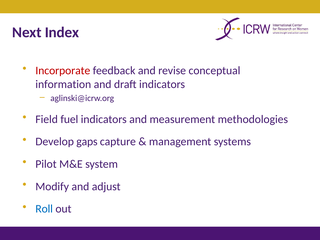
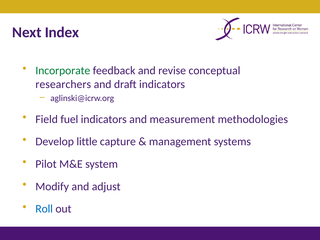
Incorporate colour: red -> green (63, 71)
information: information -> researchers (63, 84)
gaps: gaps -> little (87, 142)
